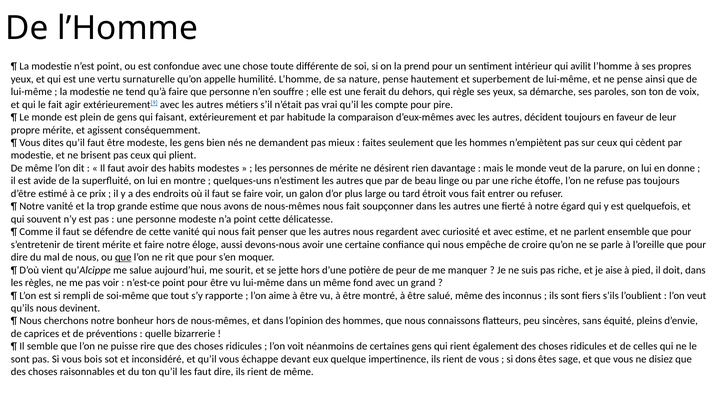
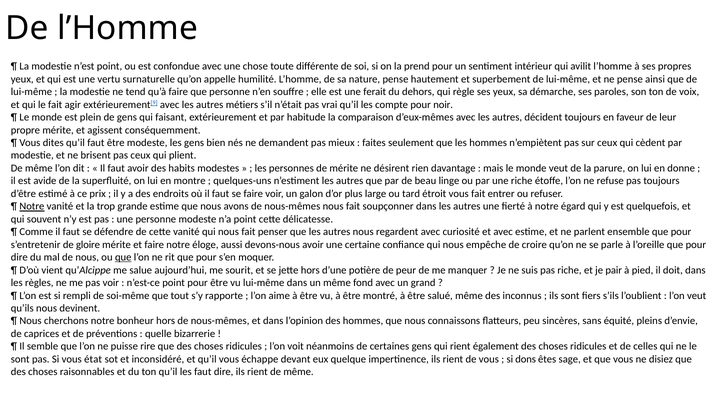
pire: pire -> noir (443, 105)
Notre underline: none -> present (32, 207)
tirent: tirent -> gloire (88, 245)
aise: aise -> pair (614, 270)
bois: bois -> état (93, 360)
